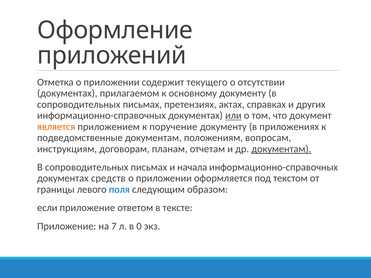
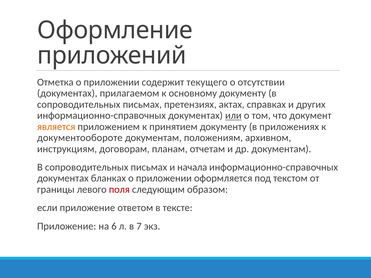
поручение: поручение -> принятием (173, 127)
подведомственные: подведомственные -> документообороте (80, 138)
вопросам: вопросам -> архивном (268, 138)
документам underline: present -> none (281, 149)
средств: средств -> бланках (108, 179)
поля colour: blue -> red (119, 190)
7: 7 -> 6 (114, 226)
0: 0 -> 7 (139, 226)
